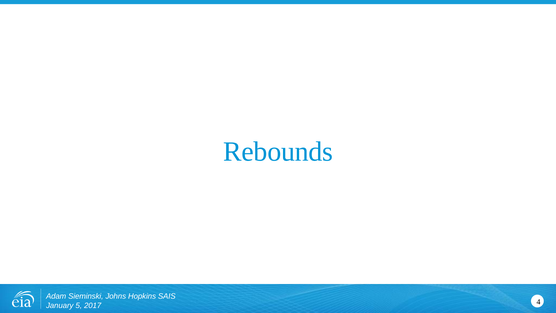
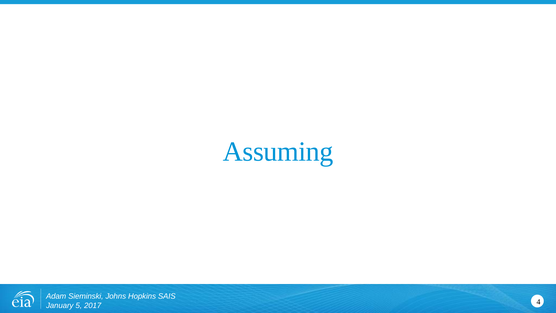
Rebounds: Rebounds -> Assuming (278, 151)
